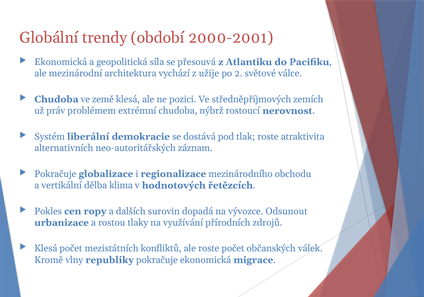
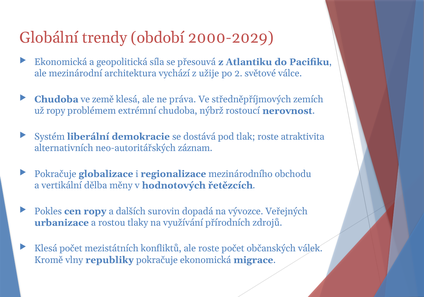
2000-2001: 2000-2001 -> 2000-2029 (231, 38)
pozici: pozici -> práva (183, 99)
už práv: práv -> ropy (56, 111)
klima: klima -> měny (121, 185)
Odsunout: Odsunout -> Veřejných (287, 211)
